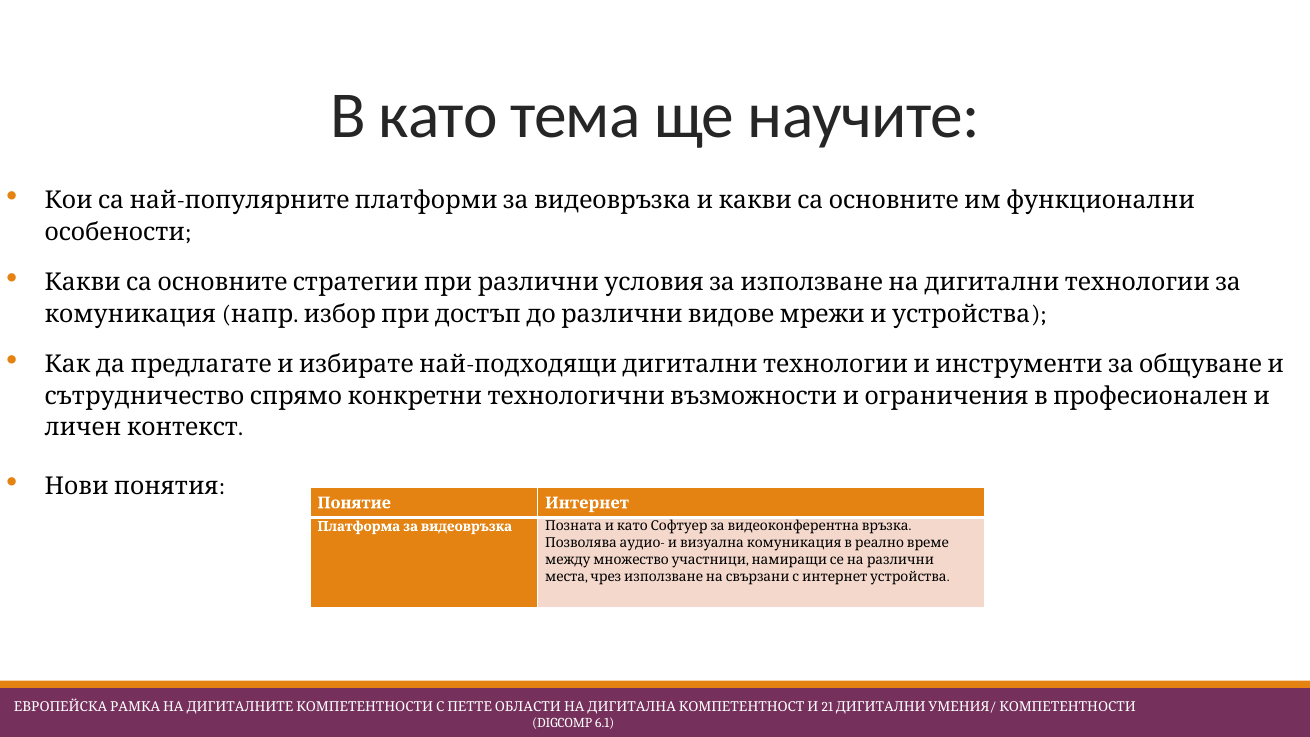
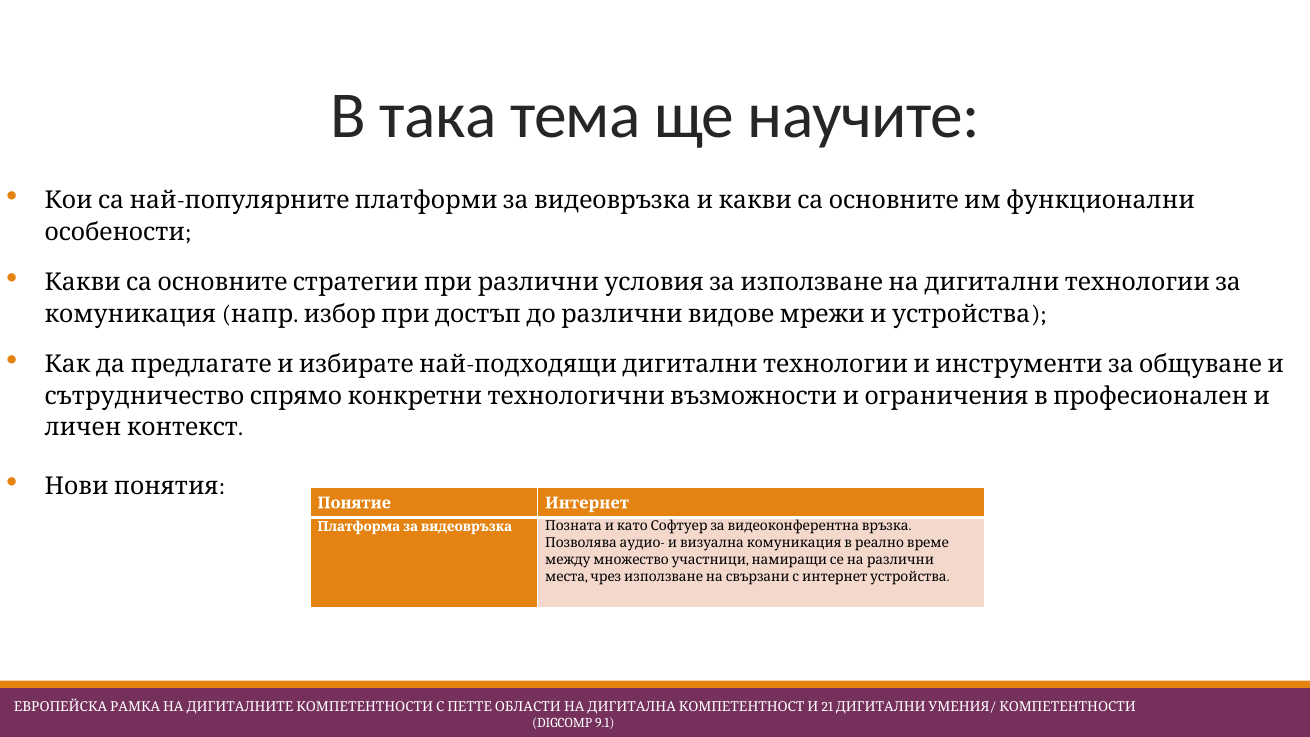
като: като -> така (438, 116)
6.1: 6.1 -> 9.1 (605, 723)
